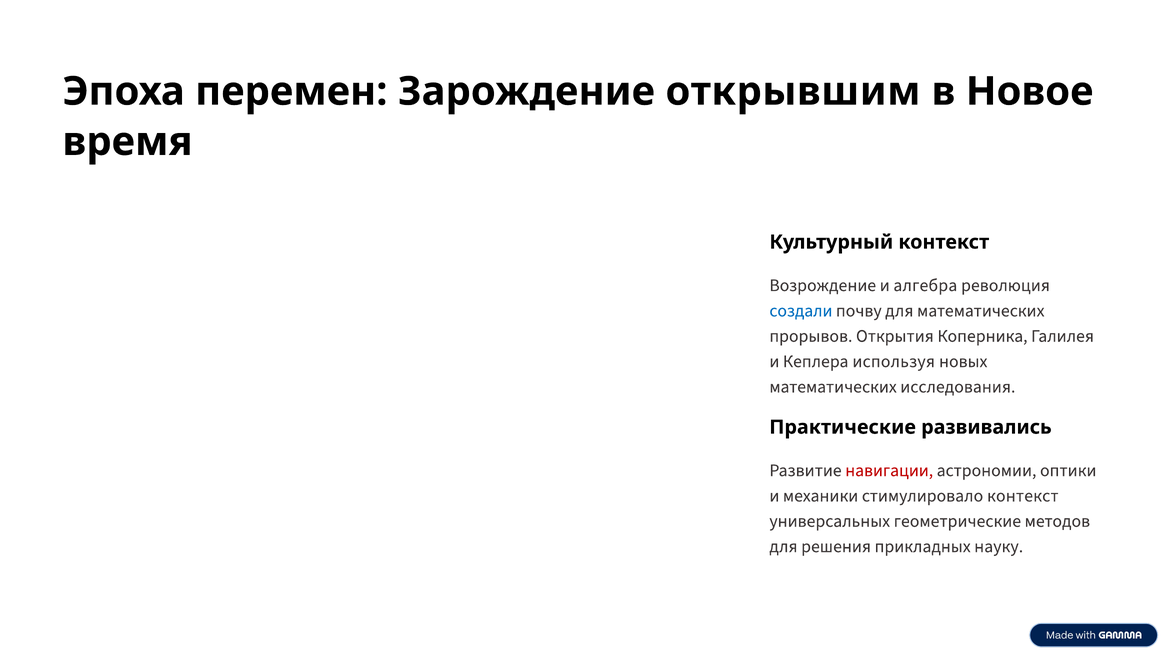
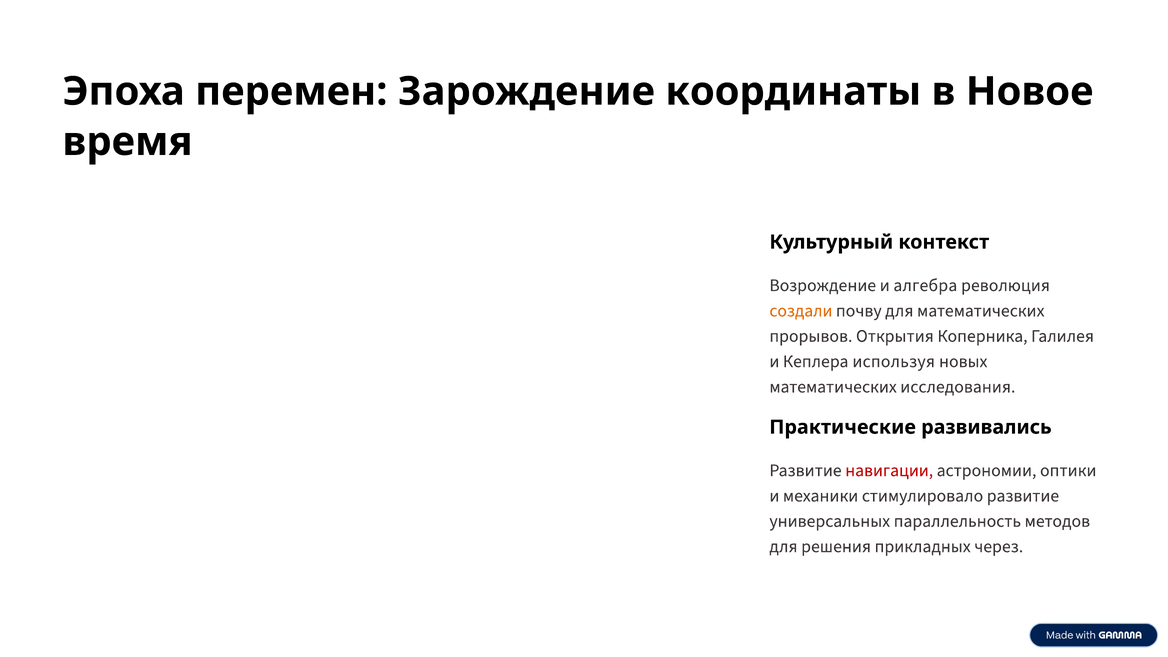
открывшим: открывшим -> координаты (793, 92)
создали colour: blue -> orange (801, 311)
стимулировало контекст: контекст -> развитие (1023, 496)
геометрические: геометрические -> параллельность (957, 521)
науку: науку -> через (999, 546)
